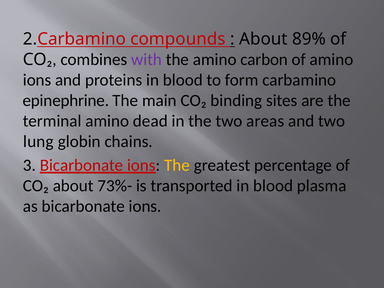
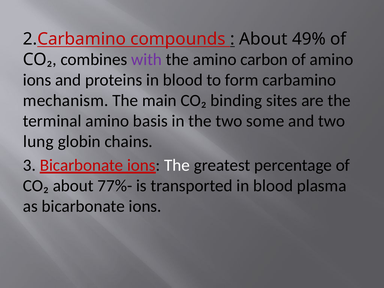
89%: 89% -> 49% (309, 39)
epinephrine: epinephrine -> mechanism (66, 100)
dead: dead -> basis (150, 121)
areas: areas -> some (265, 121)
The colour: yellow -> white (177, 165)
73%-: 73%- -> 77%- (115, 186)
